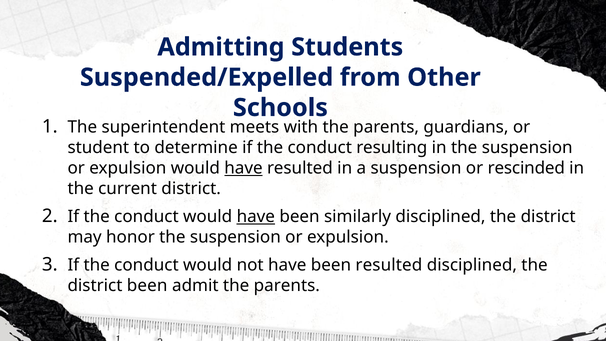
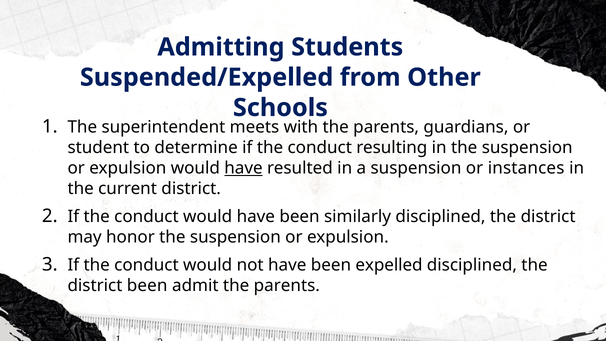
rescinded: rescinded -> instances (526, 168)
have underline: present -> none (256, 217)
been resulted: resulted -> expelled (389, 265)
